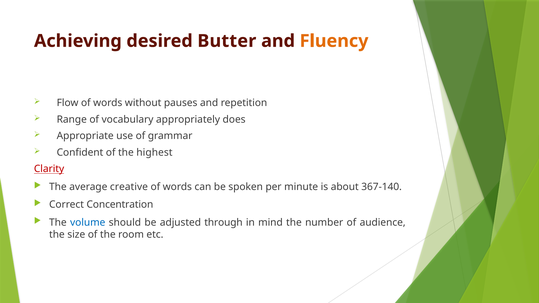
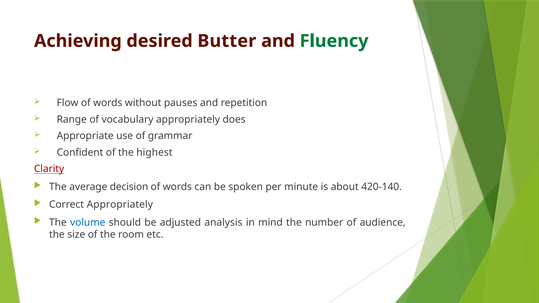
Fluency colour: orange -> green (334, 41)
creative: creative -> decision (129, 187)
367-140: 367-140 -> 420-140 (382, 187)
Correct Concentration: Concentration -> Appropriately (120, 205)
through: through -> analysis (223, 222)
